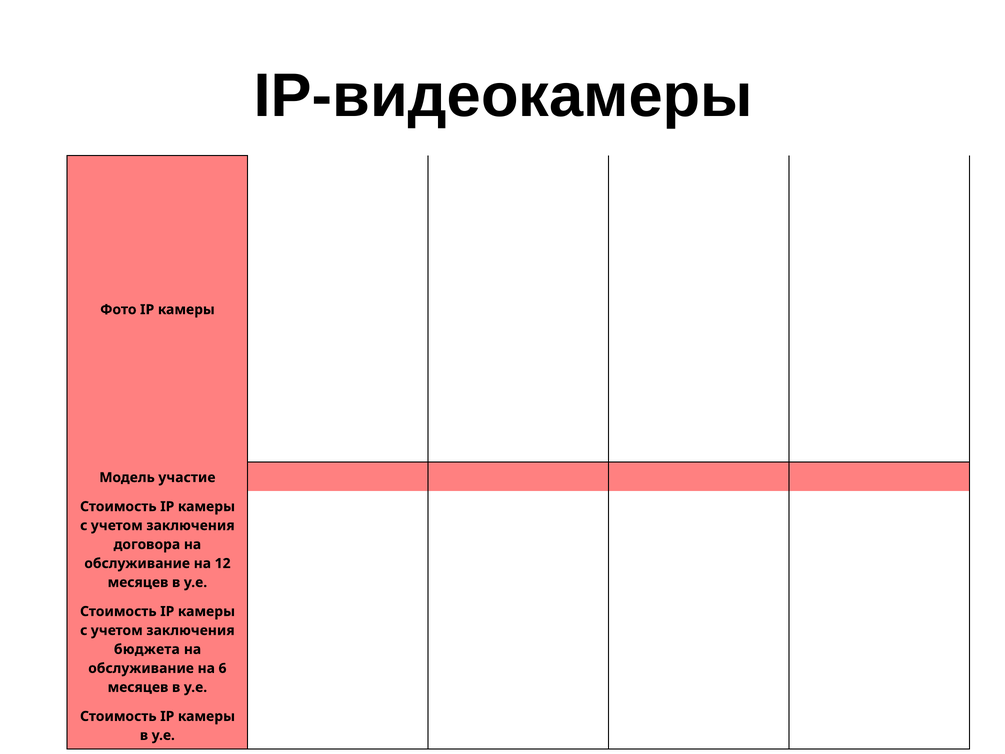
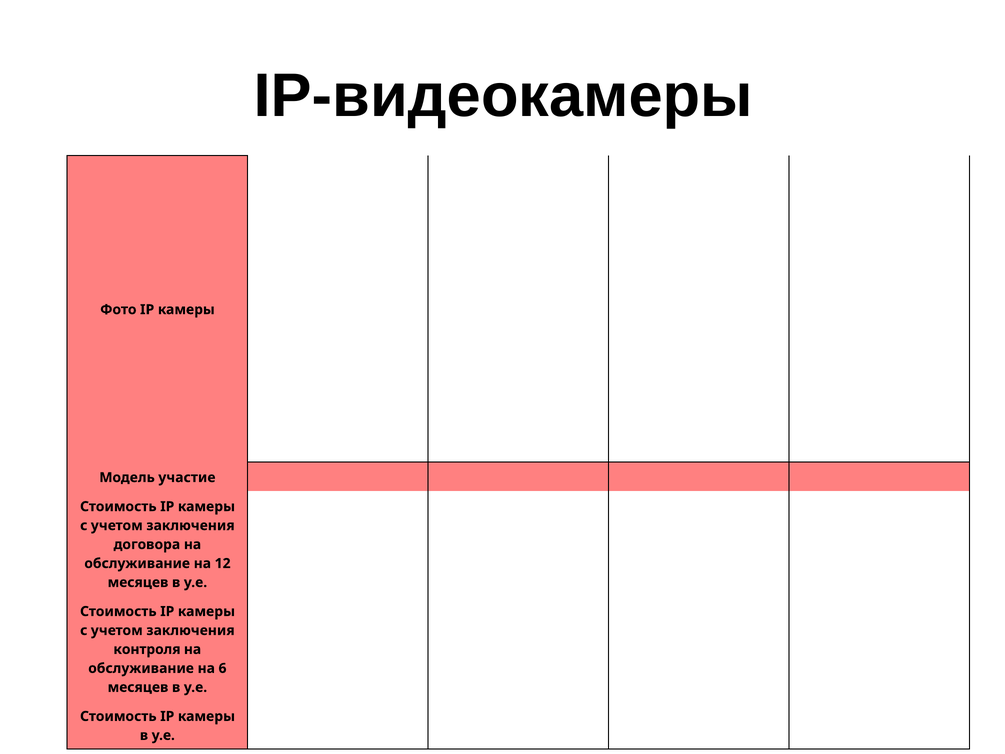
бюджета: бюджета -> контроля (147, 649)
